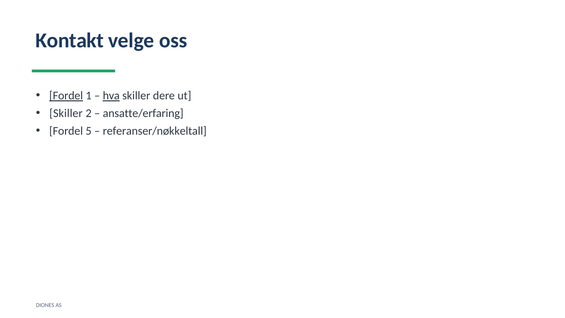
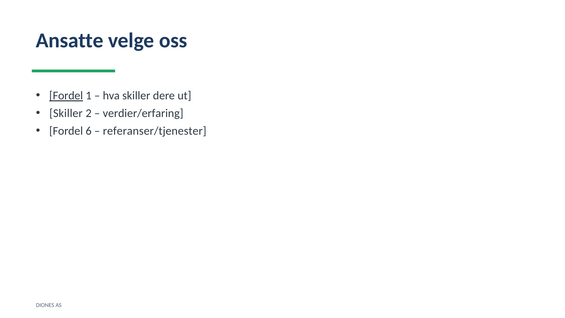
Kontakt: Kontakt -> Ansatte (70, 40)
hva underline: present -> none (111, 96)
ansatte/erfaring: ansatte/erfaring -> verdier/erfaring (143, 113)
5: 5 -> 6 (89, 131)
referanser/nøkkeltall: referanser/nøkkeltall -> referanser/tjenester (155, 131)
